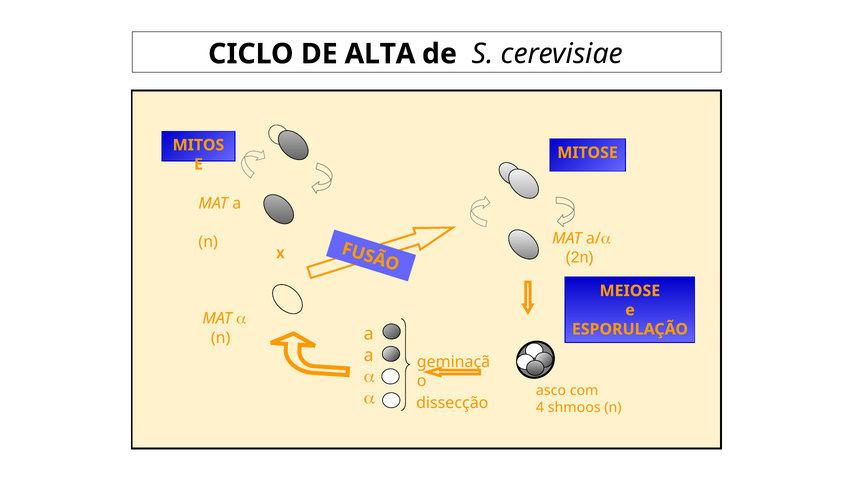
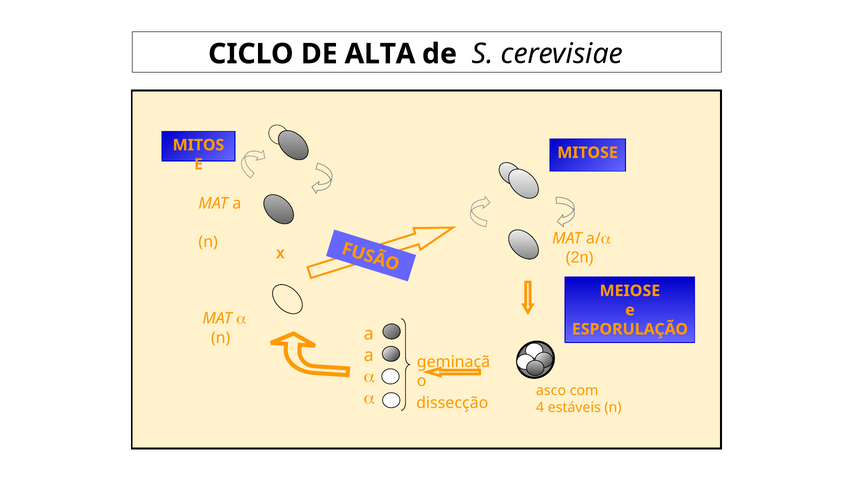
shmoos: shmoos -> estáveis (574, 407)
